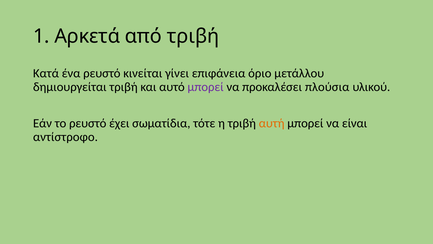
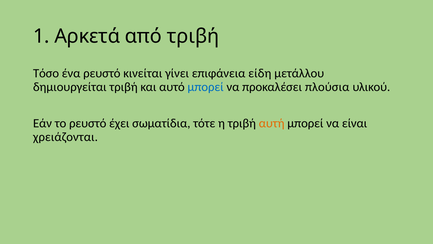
Κατά: Κατά -> Τόσο (46, 73)
όριο: όριο -> είδη (260, 73)
μπορεί colour: purple -> blue (206, 87)
αντίστροφο: αντίστροφο -> χρειάζονται (65, 137)
